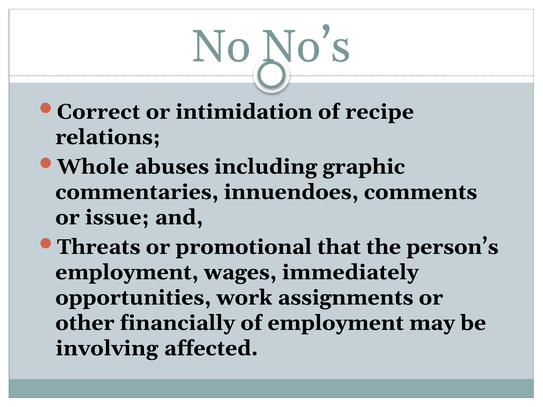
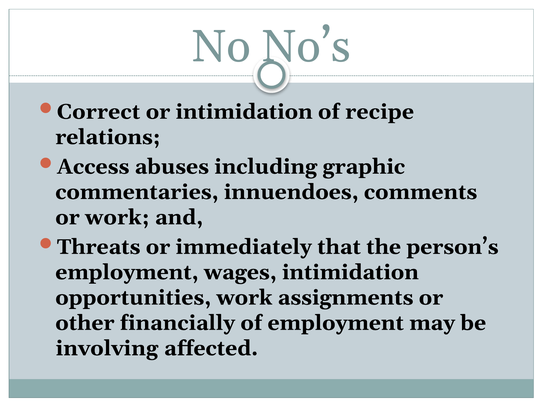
Whole: Whole -> Access (93, 167)
or issue: issue -> work (117, 217)
promotional: promotional -> immediately (244, 247)
wages immediately: immediately -> intimidation (350, 272)
